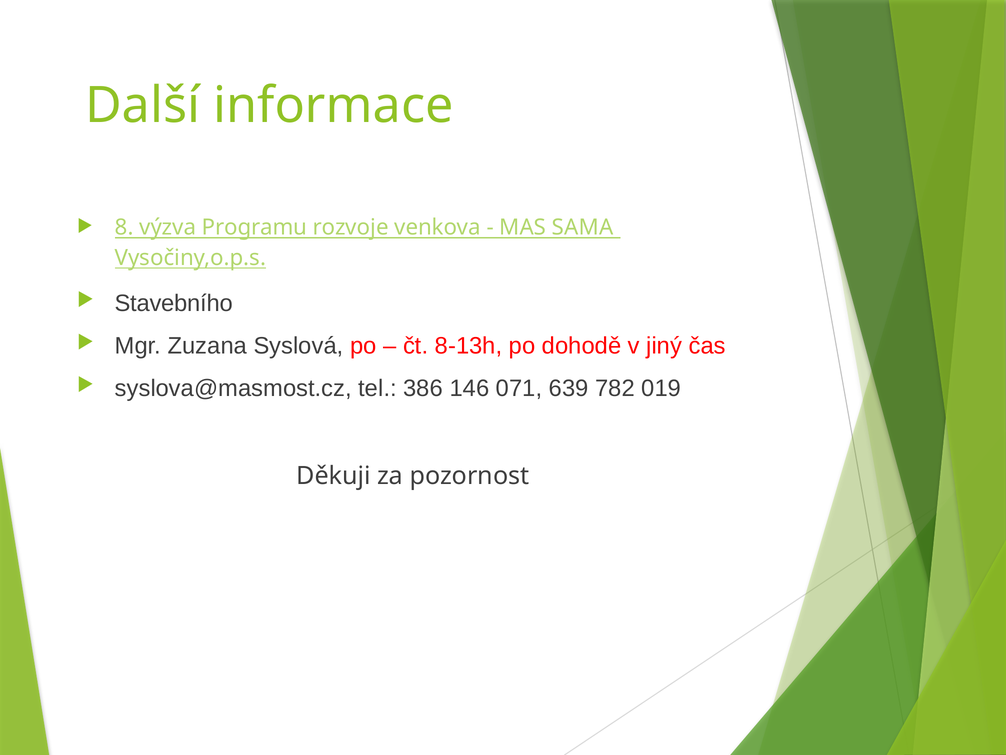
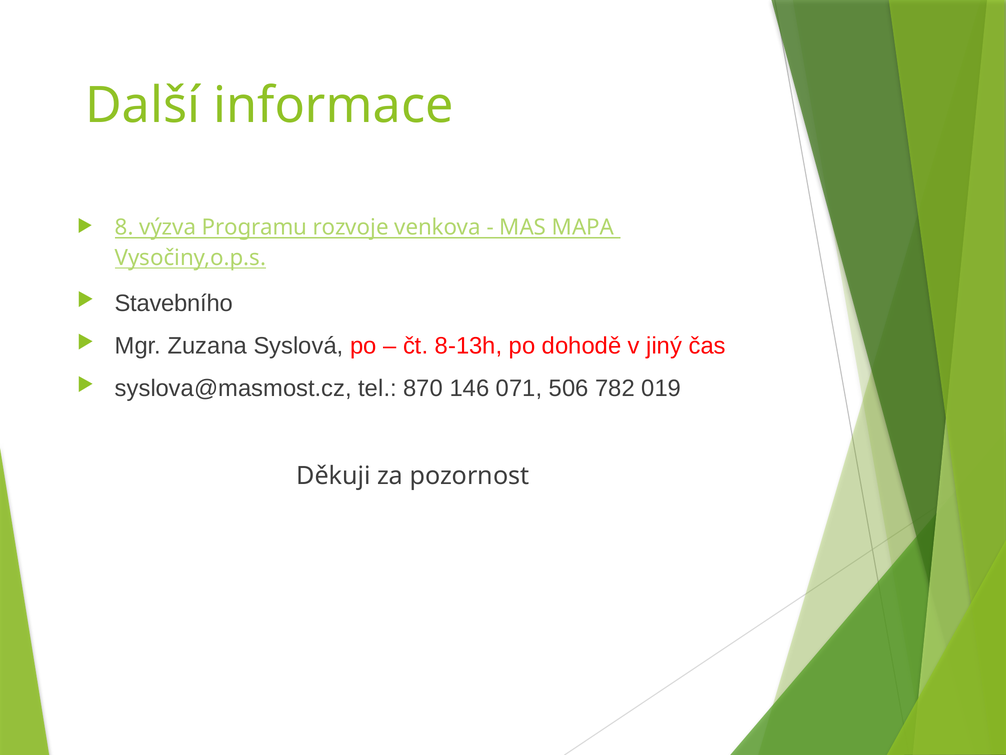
SAMA: SAMA -> MAPA (583, 227)
386: 386 -> 870 (423, 388)
639: 639 -> 506 (569, 388)
